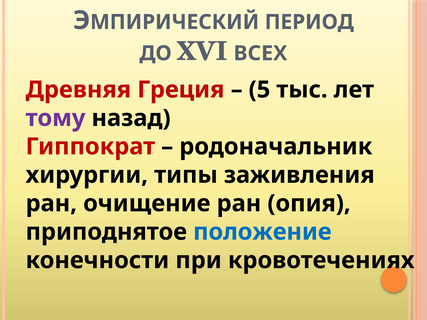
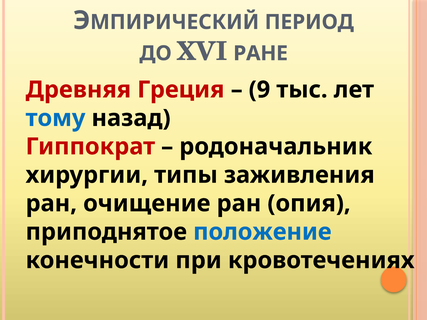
ВСЕХ: ВСЕХ -> РАНЕ (261, 53)
5: 5 -> 9 (259, 90)
тому colour: purple -> blue (55, 118)
